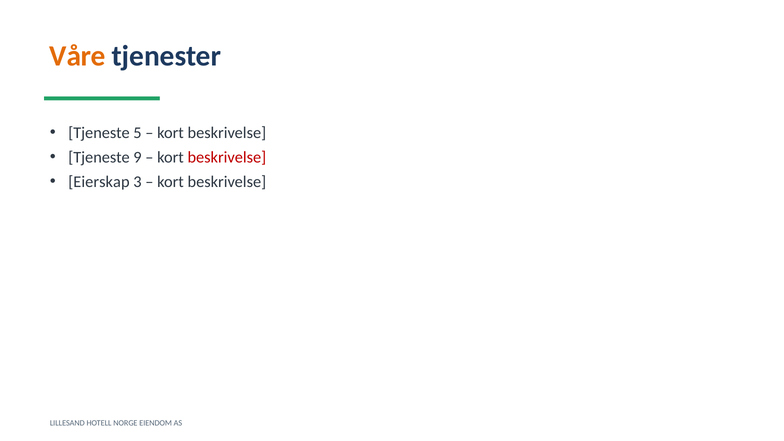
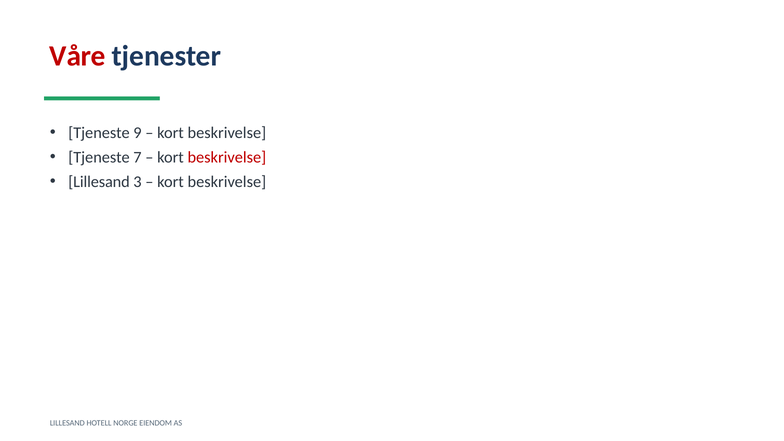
Våre colour: orange -> red (78, 56)
5: 5 -> 9 (137, 133)
9: 9 -> 7 (137, 157)
Eierskap: Eierskap -> Lillesand (99, 182)
